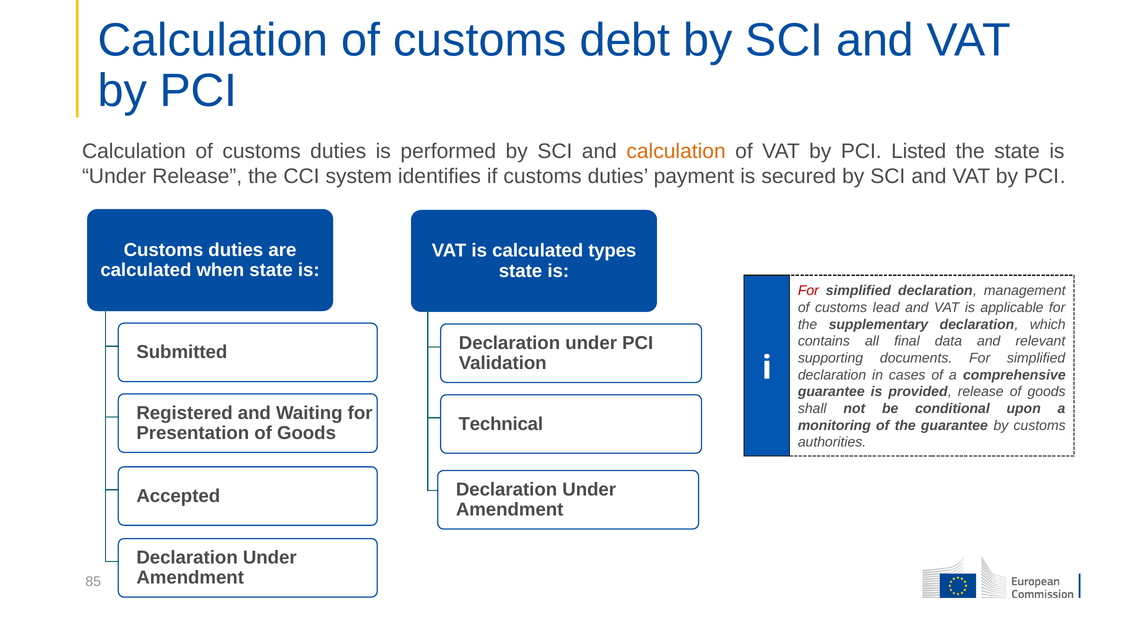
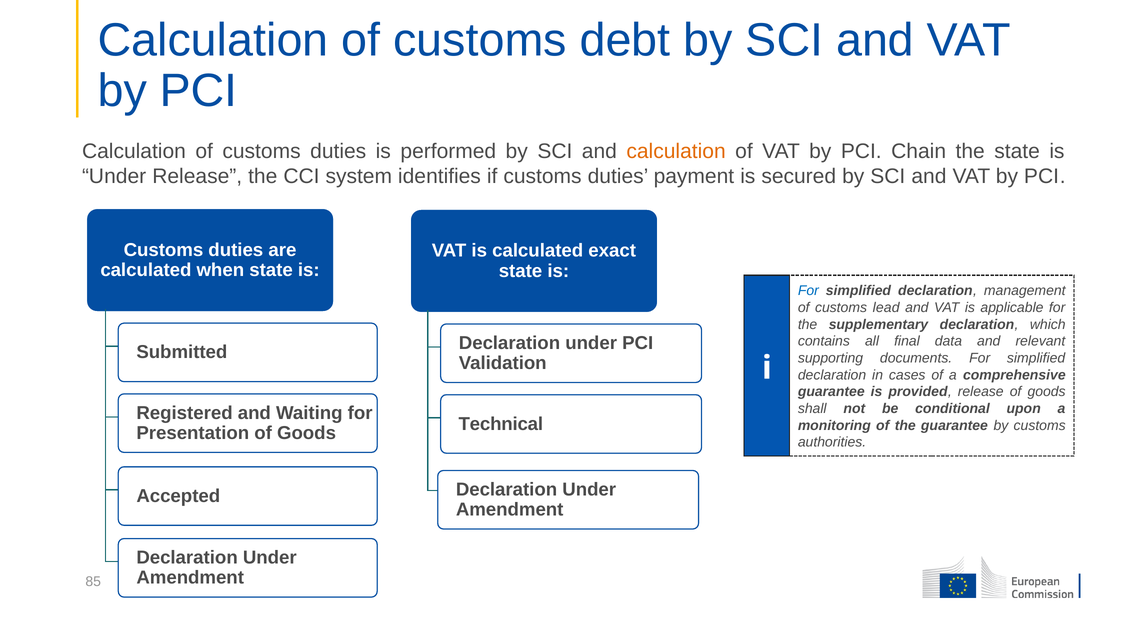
Listed: Listed -> Chain (919, 151)
types: types -> exact (612, 251)
For colour: red -> blue (808, 291)
